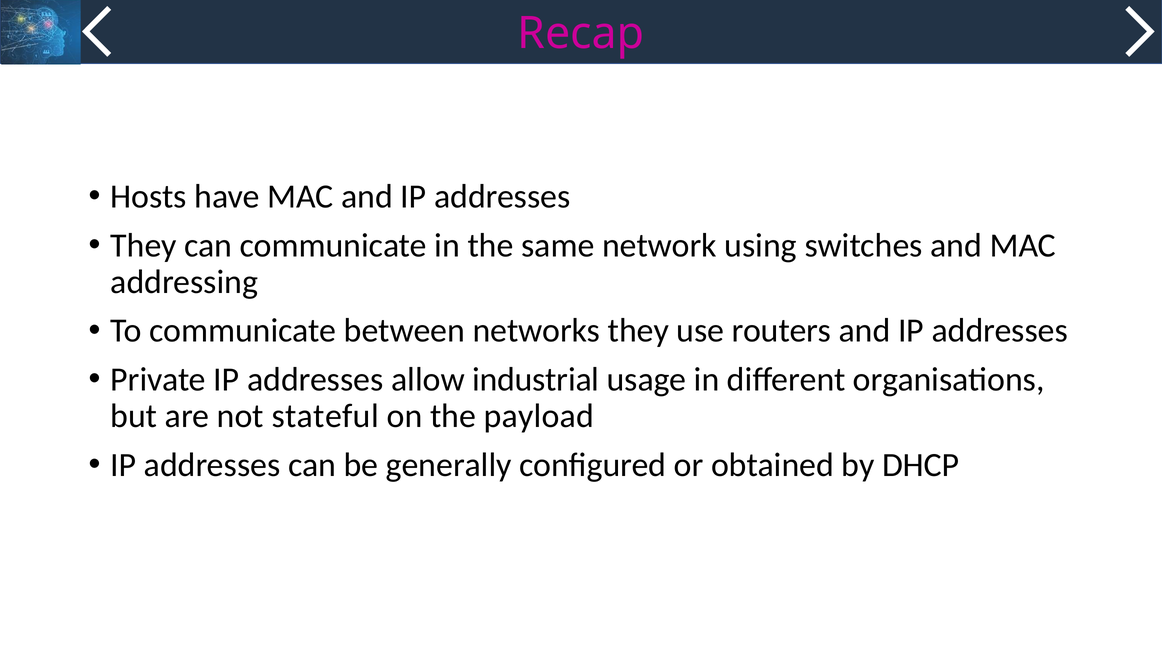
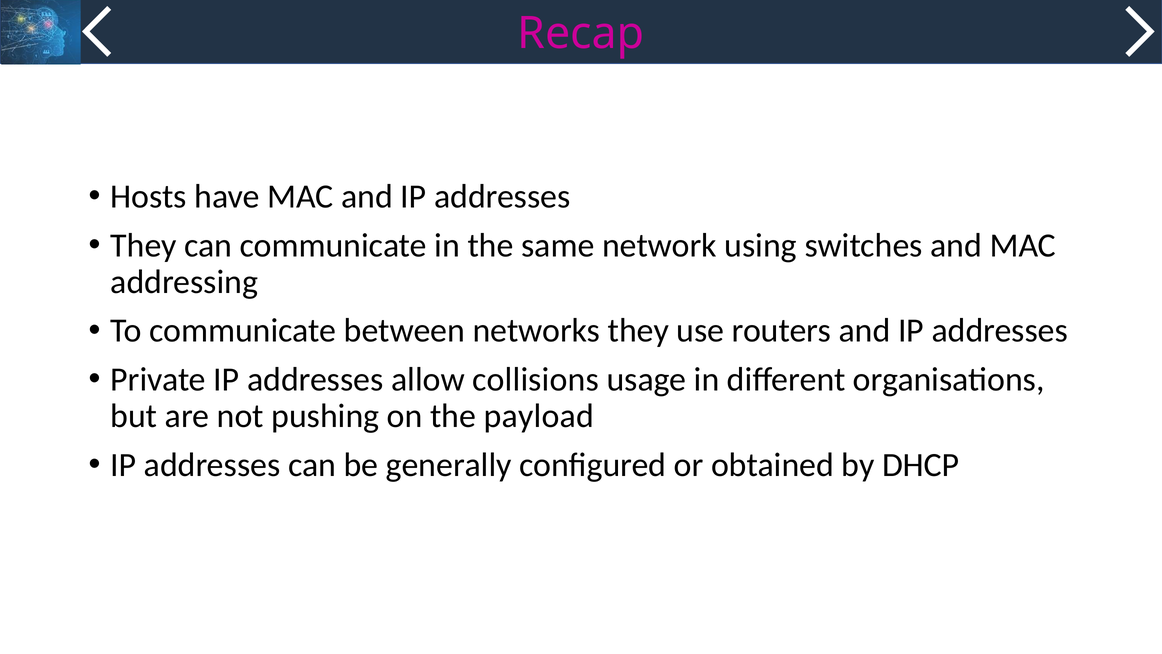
industrial: industrial -> collisions (536, 379)
stateful: stateful -> pushing (325, 416)
